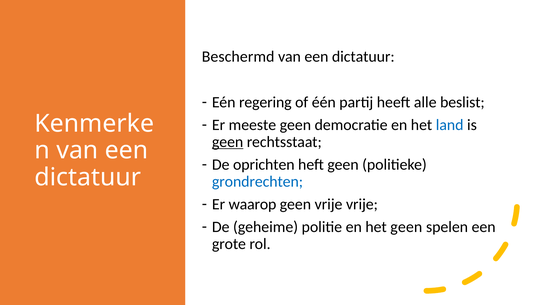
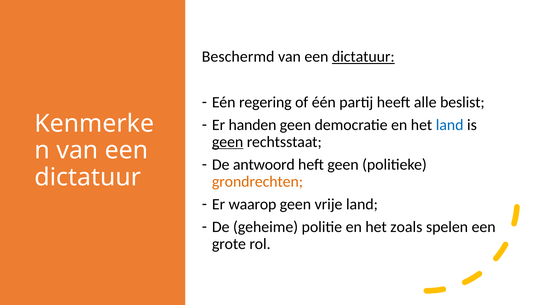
dictatuur underline: none -> present (363, 57)
meeste: meeste -> handen (252, 125)
oprichten: oprichten -> antwoord (264, 165)
grondrechten colour: blue -> orange (257, 182)
vrije vrije: vrije -> land (362, 204)
het geen: geen -> zoals (406, 227)
